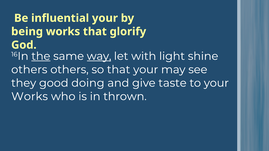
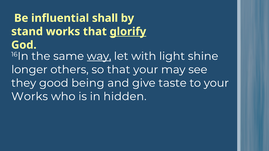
influential your: your -> shall (105, 18)
being: being -> stand (27, 32)
glorify underline: none -> present (128, 32)
the underline: present -> none (41, 56)
others: others -> longer (29, 70)
doing: doing -> being (88, 83)
thrown: thrown -> hidden (125, 97)
